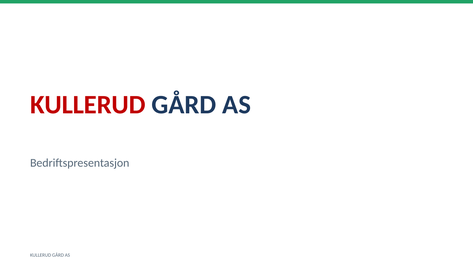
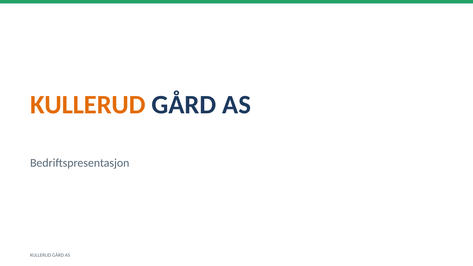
KULLERUD colour: red -> orange (88, 105)
